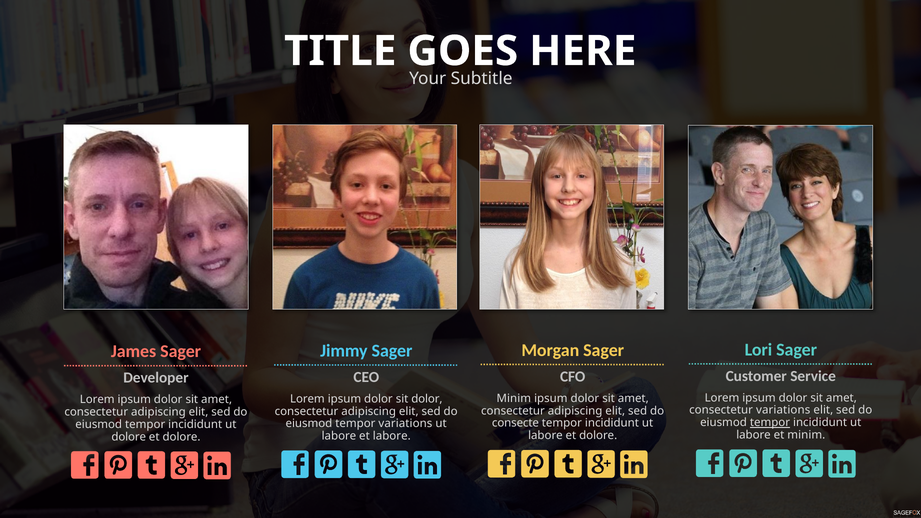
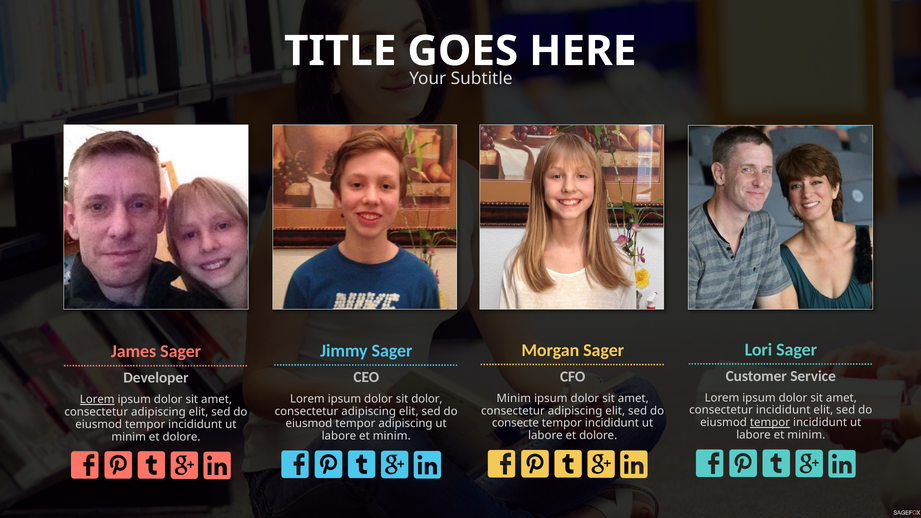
Lorem underline: none -> present (97, 400)
consectetur variations: variations -> incididunt (783, 410)
tempor variations: variations -> adipiscing (405, 424)
labore: labore -> minim (392, 436)
dolore: dolore -> minim (129, 437)
